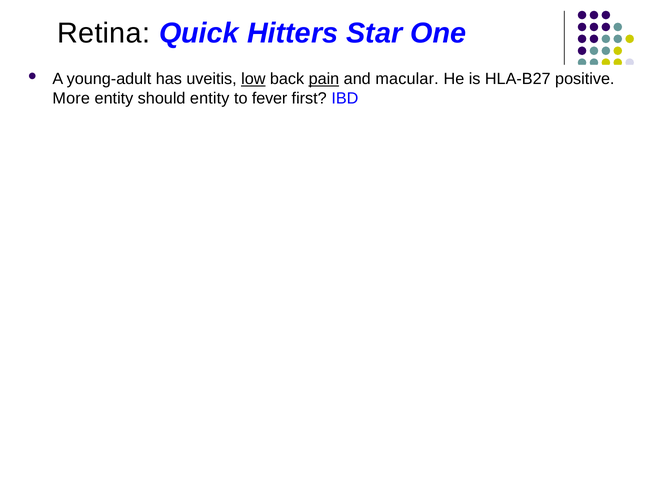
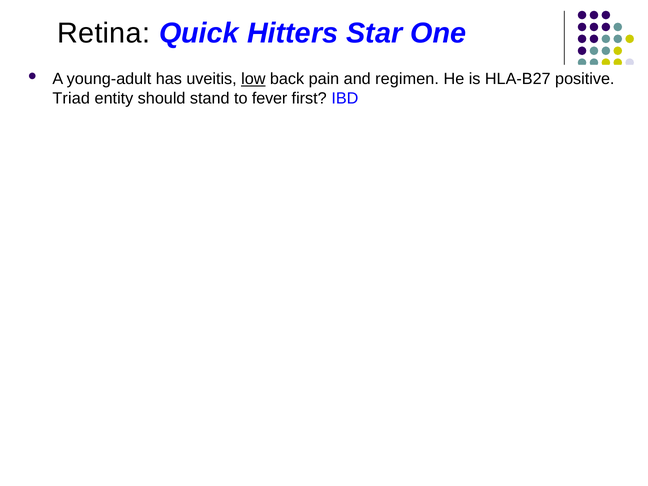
pain underline: present -> none (324, 79)
macular: macular -> regimen (407, 79)
More: More -> Triad (71, 98)
should entity: entity -> stand (210, 98)
